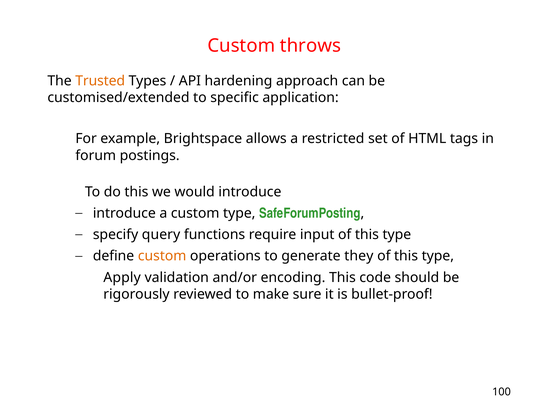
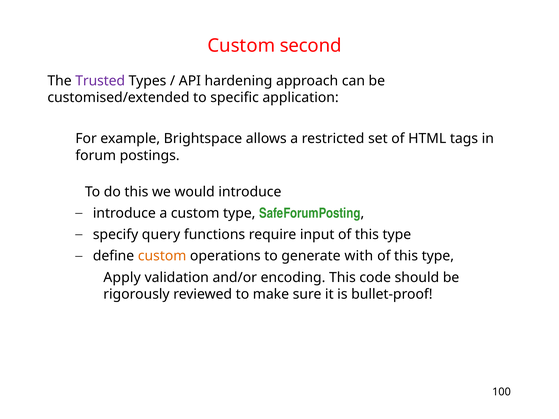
throws: throws -> second (311, 46)
Trusted colour: orange -> purple (100, 81)
they: they -> with (359, 256)
